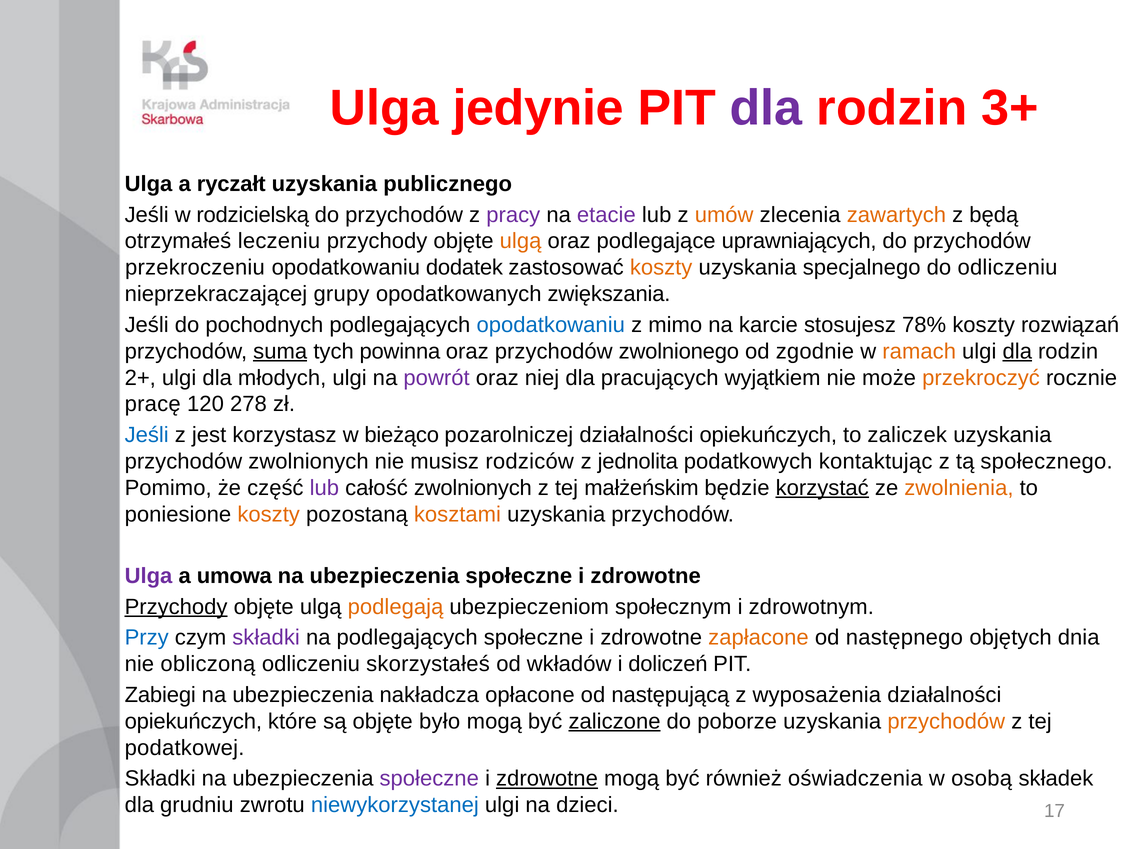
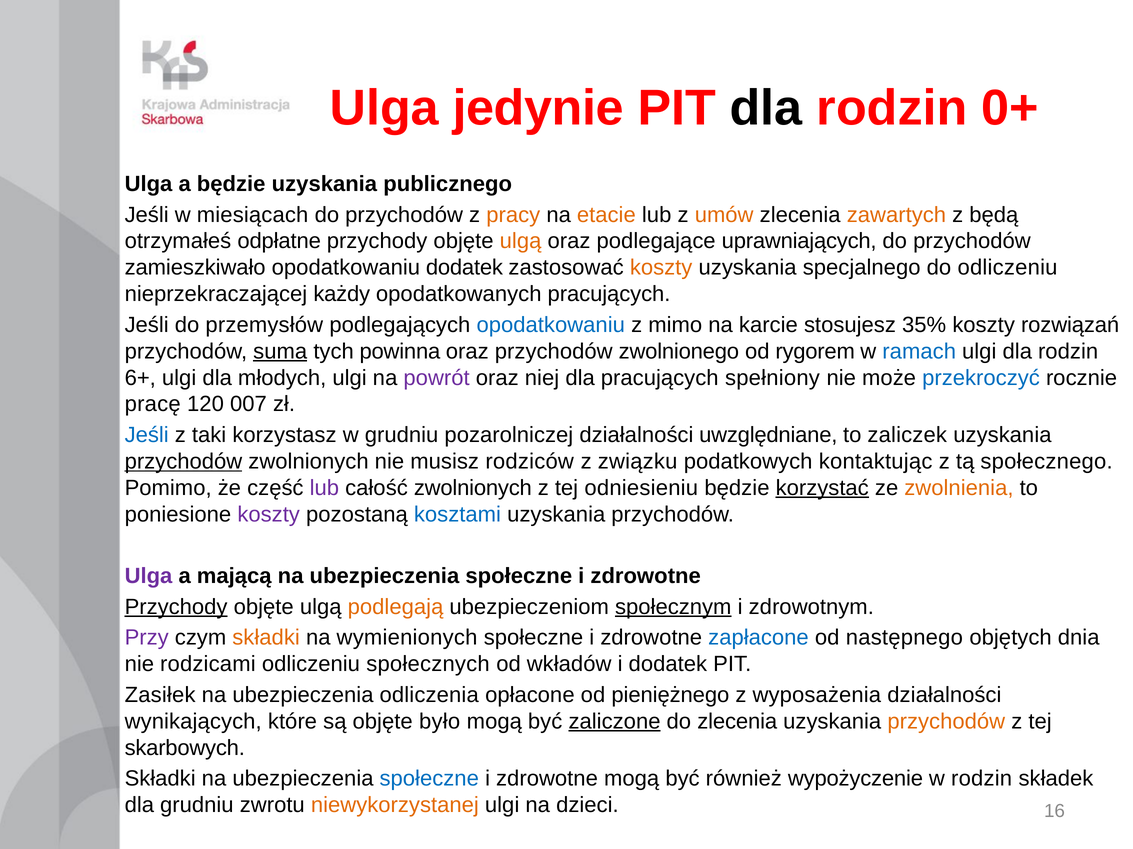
dla colour: purple -> black (766, 108)
3+: 3+ -> 0+ (1010, 108)
a ryczałt: ryczałt -> będzie (231, 184)
rodzicielską: rodzicielską -> miesiącach (253, 215)
pracy colour: purple -> orange (513, 215)
etacie colour: purple -> orange (606, 215)
leczeniu: leczeniu -> odpłatne (279, 241)
przekroczeniu: przekroczeniu -> zamieszkiwało (195, 268)
grupy: grupy -> każdy (342, 294)
opodatkowanych zwiększania: zwiększania -> pracujących (609, 294)
pochodnych: pochodnych -> przemysłów (264, 325)
78%: 78% -> 35% (924, 325)
zgodnie: zgodnie -> rygorem (815, 352)
ramach colour: orange -> blue (919, 352)
dla underline: present -> none (1017, 352)
2+: 2+ -> 6+ (140, 378)
wyjątkiem: wyjątkiem -> spełniony (772, 378)
przekroczyć colour: orange -> blue (981, 378)
278: 278 -> 007 (248, 405)
jest: jest -> taki (209, 435)
w bieżąco: bieżąco -> grudniu (402, 435)
pozarolniczej działalności opiekuńczych: opiekuńczych -> uwzględniane (768, 435)
przychodów underline: none -> present (183, 462)
jednolita: jednolita -> związku (638, 462)
małżeńskim: małżeńskim -> odniesieniu (641, 488)
koszty colour: orange -> purple (269, 515)
kosztami colour: orange -> blue (457, 515)
umowa: umowa -> mającą (234, 576)
społecznym underline: none -> present (673, 607)
Przy colour: blue -> purple (147, 638)
składki colour: purple -> orange (266, 638)
na podlegających: podlegających -> wymienionych (407, 638)
zapłacone colour: orange -> blue (758, 638)
obliczoną: obliczoną -> rodzicami (208, 665)
skorzystałeś: skorzystałeś -> społecznych (428, 665)
i doliczeń: doliczeń -> dodatek (668, 665)
Zabiegi: Zabiegi -> Zasiłek (160, 696)
nakładcza: nakładcza -> odliczenia (429, 696)
następującą: następującą -> pieniężnego (670, 696)
opiekuńczych: opiekuńczych -> wynikających (193, 722)
do poborze: poborze -> zlecenia (737, 722)
podatkowej: podatkowej -> skarbowych (185, 748)
społeczne colour: purple -> blue (429, 779)
zdrowotne underline: present -> none (547, 779)
oświadczenia: oświadczenia -> wypożyczenie (855, 779)
w osobą: osobą -> rodzin (982, 779)
niewykorzystanej colour: blue -> orange (395, 806)
17: 17 -> 16 (1055, 811)
